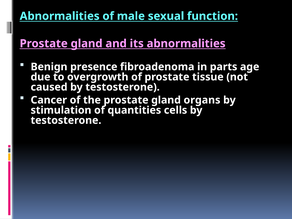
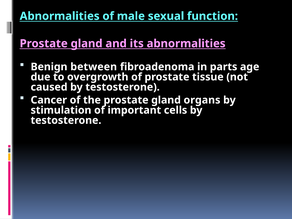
presence: presence -> between (94, 67)
quantities: quantities -> important (134, 110)
